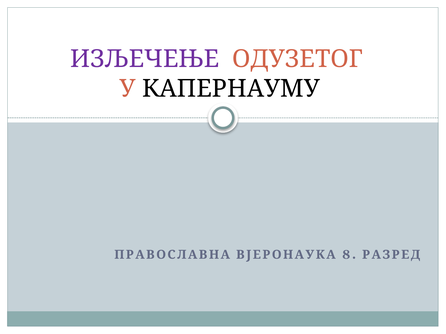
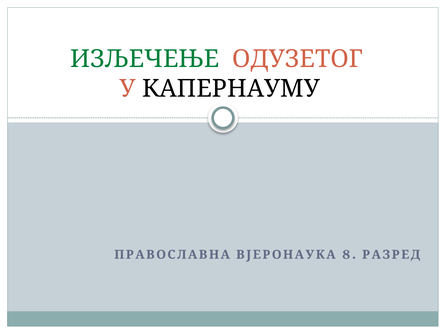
ИЗЉЕЧЕЊЕ colour: purple -> green (145, 59)
